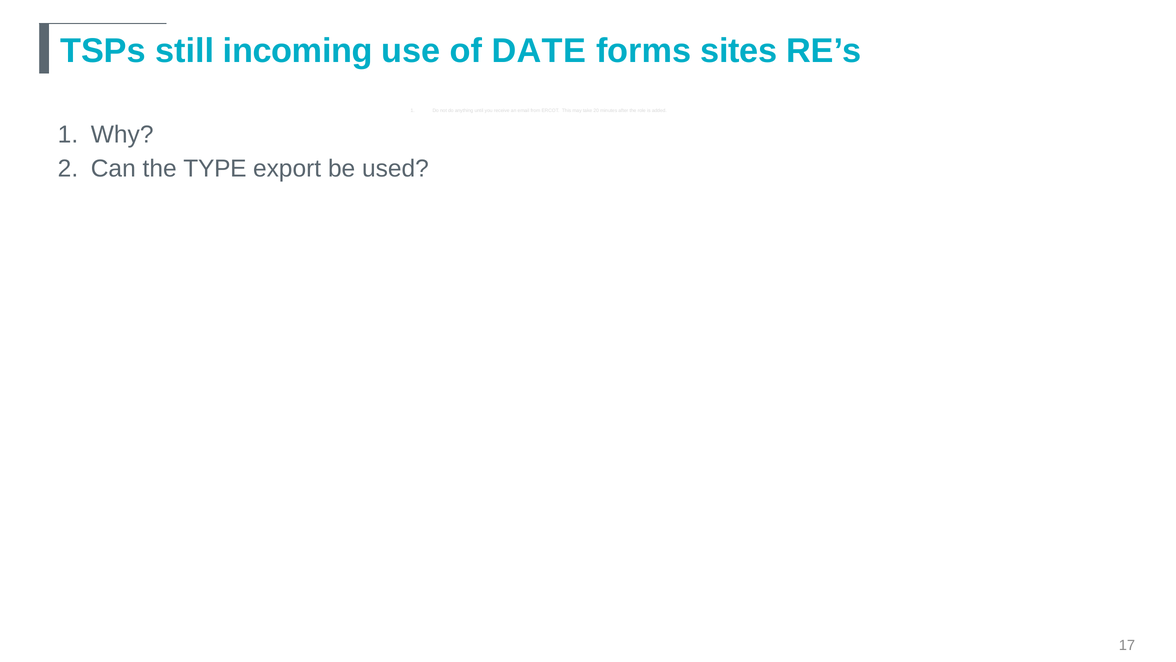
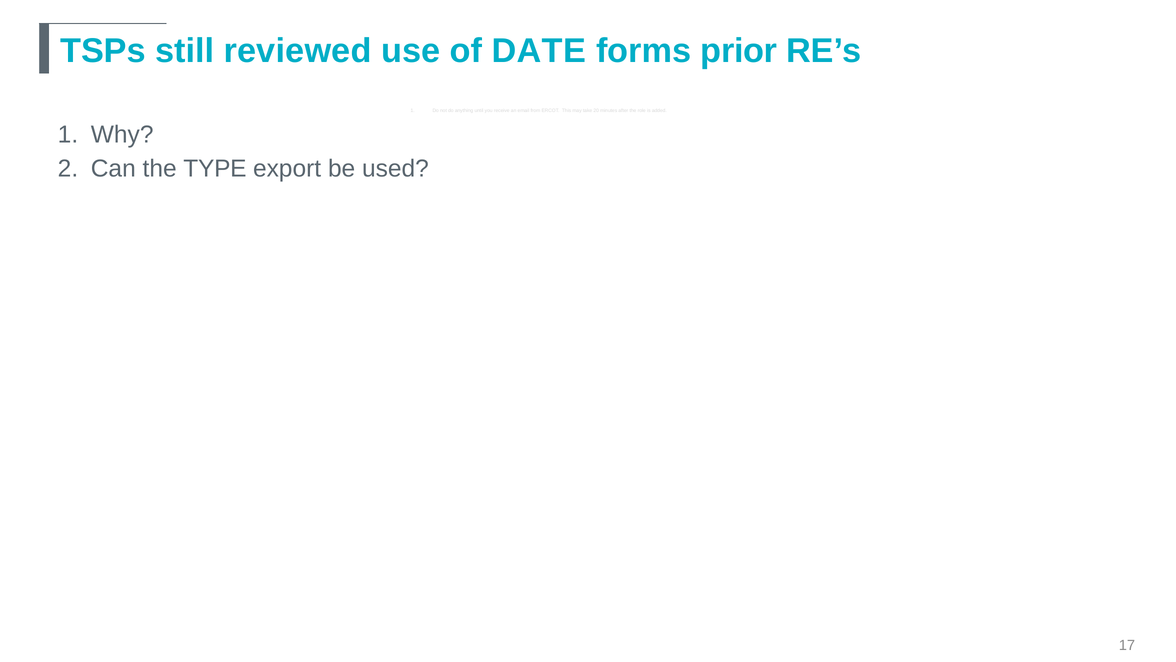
incoming: incoming -> reviewed (298, 51)
sites: sites -> prior (739, 51)
